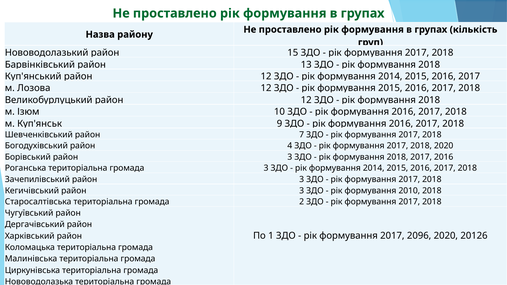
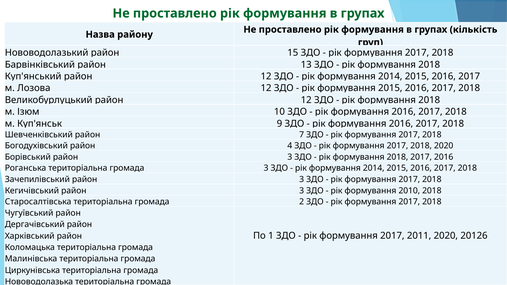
2096: 2096 -> 2011 (419, 236)
